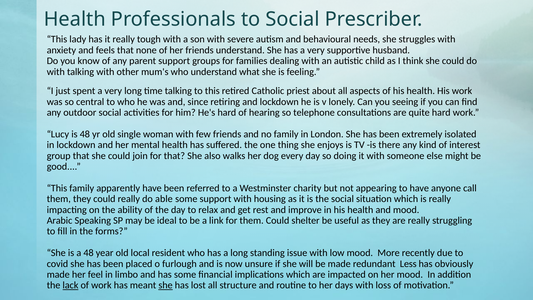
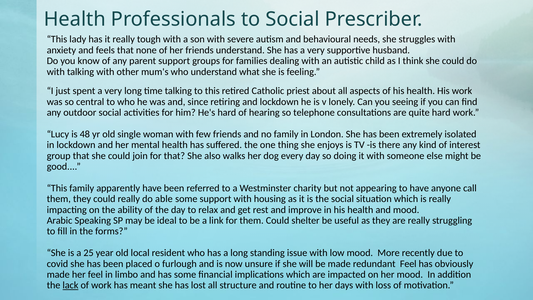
a 48: 48 -> 25 (89, 253)
redundant Less: Less -> Feel (408, 264)
she underline: present -> none (166, 285)
